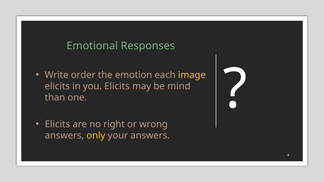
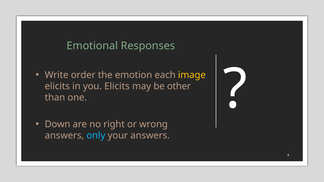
mind: mind -> other (179, 86)
Elicits: Elicits -> Down (58, 124)
only colour: yellow -> light blue (96, 136)
